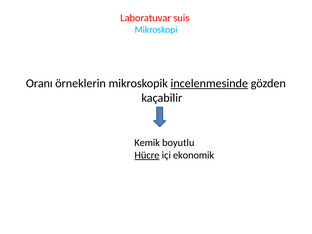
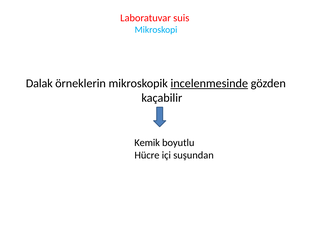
Oranı: Oranı -> Dalak (39, 83)
Hücre underline: present -> none (147, 155)
ekonomik: ekonomik -> suşundan (193, 155)
